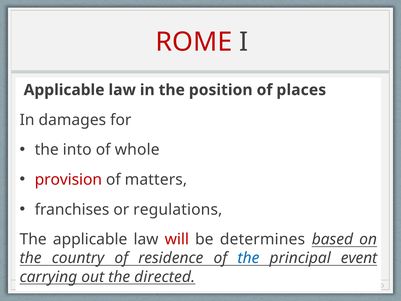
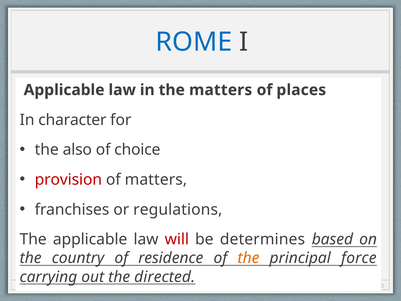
ROME colour: red -> blue (194, 42)
the position: position -> matters (221, 90)
damages: damages -> character (72, 120)
into: into -> also (77, 150)
whole: whole -> choice (137, 150)
the colour: blue -> orange (248, 258)
event: event -> force (359, 258)
